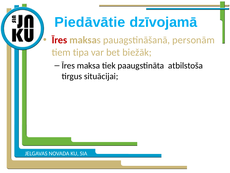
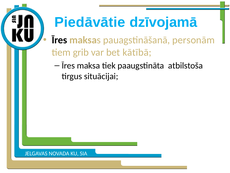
Īres colour: red -> black (59, 40)
tipa: tipa -> grib (81, 52)
biežāk: biežāk -> kātībā (137, 52)
